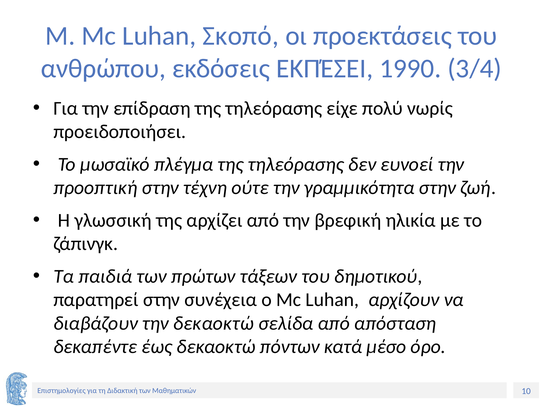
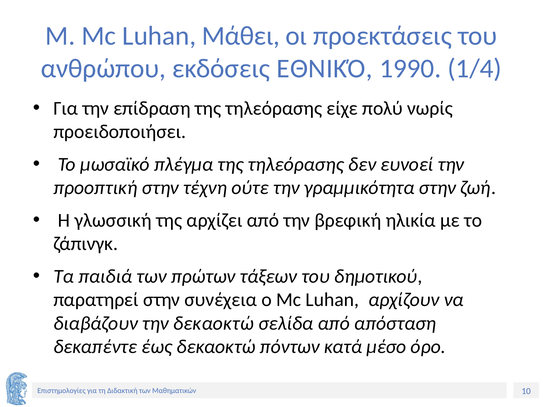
Σκοπό: Σκοπό -> Μάθει (241, 36)
ΕΚΠΈΣΕΙ: ΕΚΠΈΣΕΙ -> ΕΘΝΙΚΌ (325, 68)
3/4: 3/4 -> 1/4 (475, 68)
